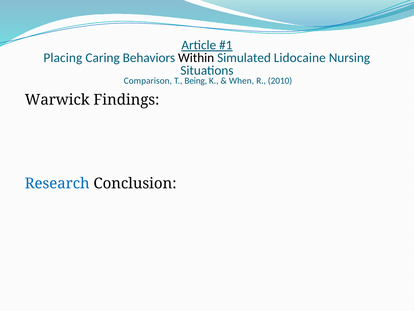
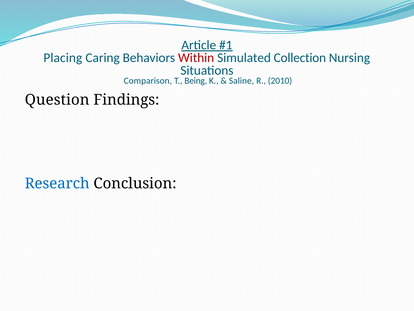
Within colour: black -> red (196, 58)
Lidocaine: Lidocaine -> Collection (300, 58)
When: When -> Saline (241, 81)
Warwick: Warwick -> Question (57, 100)
